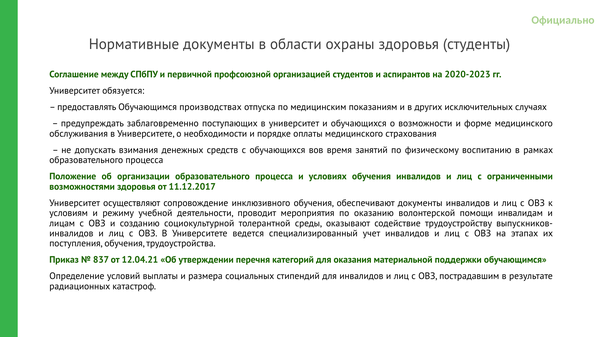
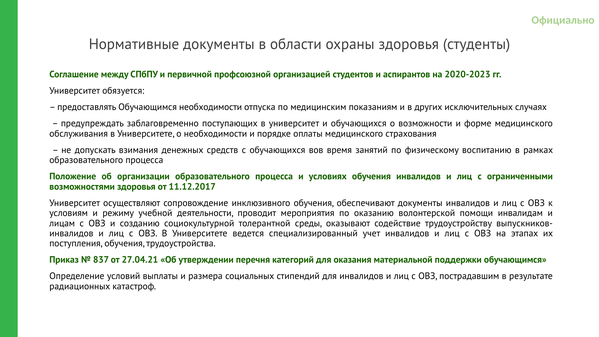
Обучающимся производствах: производствах -> необходимости (211, 107)
12.04.21: 12.04.21 -> 27.04.21 (140, 260)
